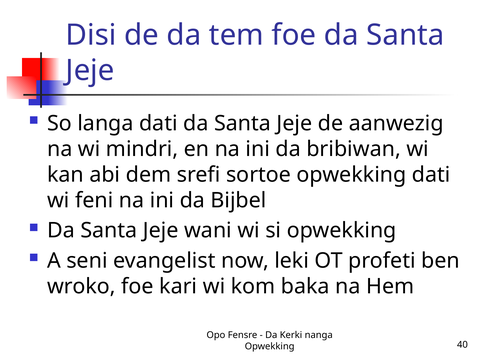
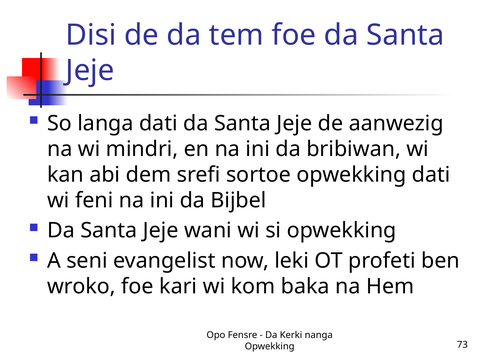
40: 40 -> 73 (462, 345)
